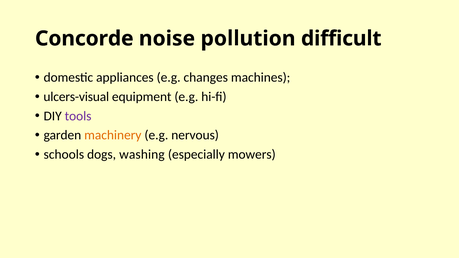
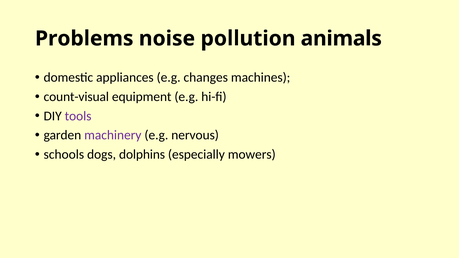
Concorde: Concorde -> Problems (84, 39)
difficult: difficult -> animals (341, 39)
ulcers-visual: ulcers-visual -> count-visual (76, 97)
machinery colour: orange -> purple (113, 135)
washing: washing -> dolphins (142, 155)
